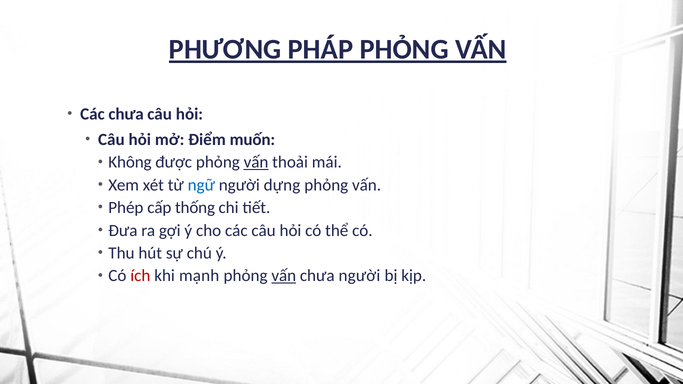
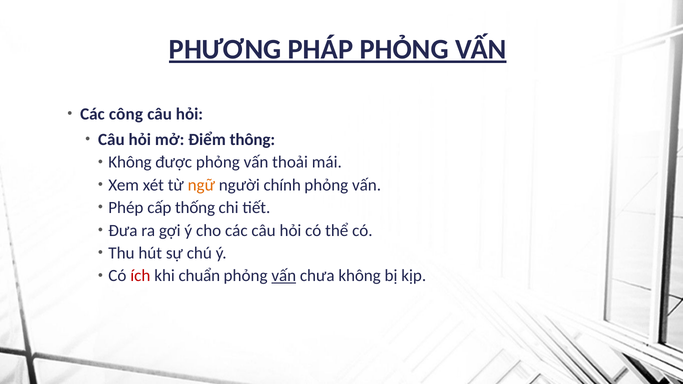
Các chưa: chưa -> công (126, 114)
muốn: muốn -> thông (252, 140)
vấn underline: present -> none (256, 162)
ngữ colour: blue -> orange (201, 185)
dựng: dựng -> chính (282, 185)
mạnh: mạnh -> chuẩn (199, 276)
chưa người: người -> không (360, 276)
